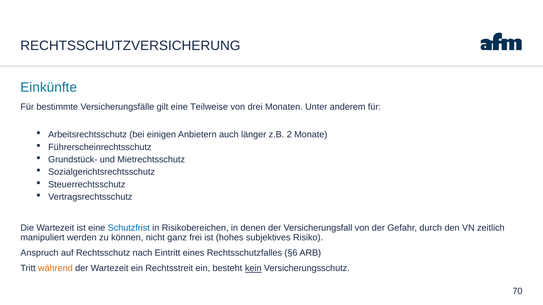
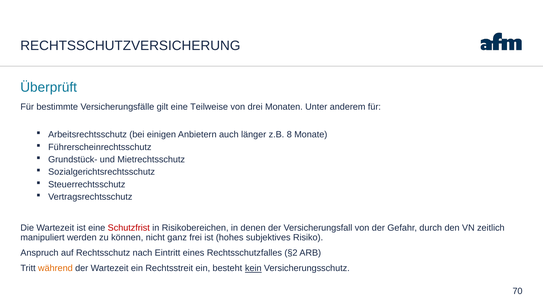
Einkünfte: Einkünfte -> Überprüft (49, 87)
2: 2 -> 8 (289, 135)
Schutzfrist colour: blue -> red (129, 228)
§6: §6 -> §2 (291, 253)
